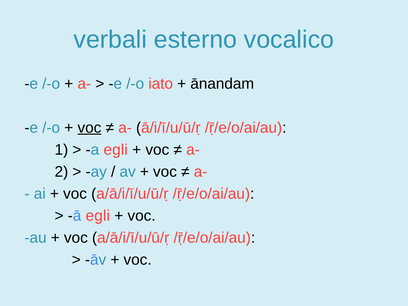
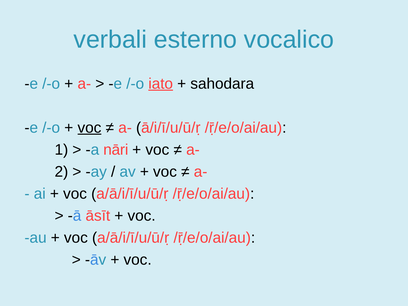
iato underline: none -> present (161, 84)
ānandam: ānandam -> sahodara (222, 84)
a egli: egli -> nāri (116, 150)
ā egli: egli -> āsīt (98, 216)
